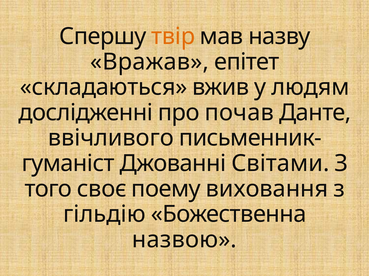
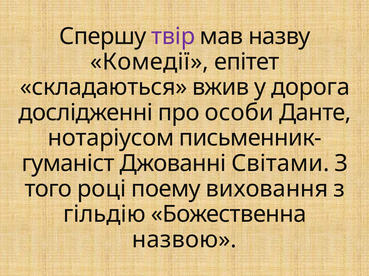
твір colour: orange -> purple (173, 36)
Вражав: Вражав -> Комедії (150, 62)
людям: людям -> дорога (310, 87)
почав: почав -> особи (239, 113)
ввічливого: ввічливого -> нотаріусом (111, 138)
своє: своє -> році (102, 189)
